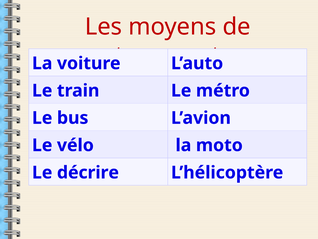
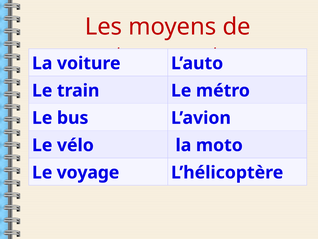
décrire: décrire -> voyage (88, 172)
